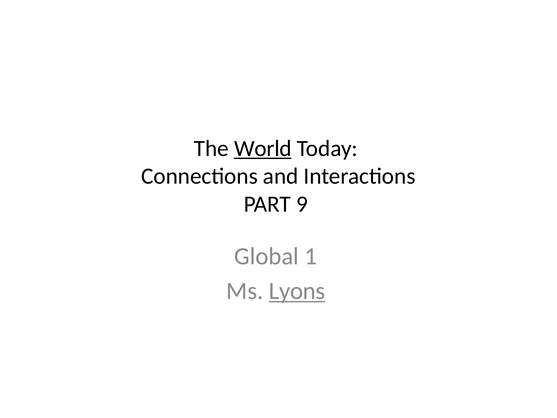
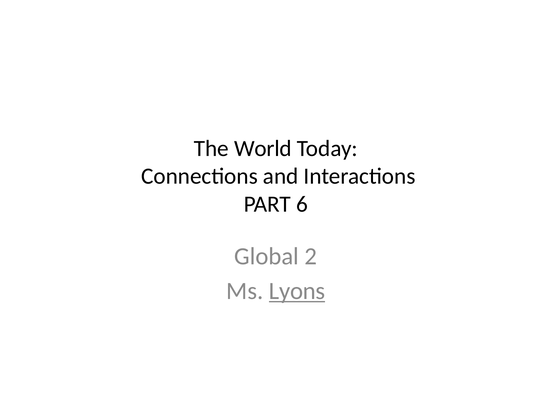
World underline: present -> none (263, 148)
9: 9 -> 6 (302, 204)
1: 1 -> 2 (311, 256)
